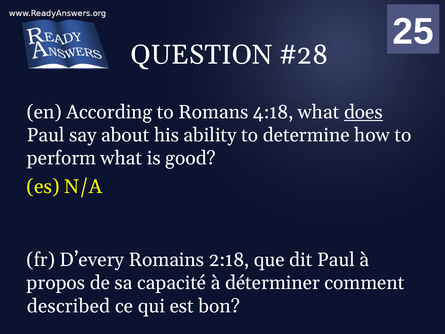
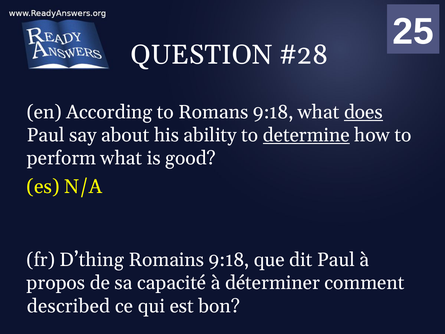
Romans 4:18: 4:18 -> 9:18 (273, 112)
determine underline: none -> present (306, 135)
D’every: D’every -> D’thing (92, 260)
Romains 2:18: 2:18 -> 9:18 (229, 260)
